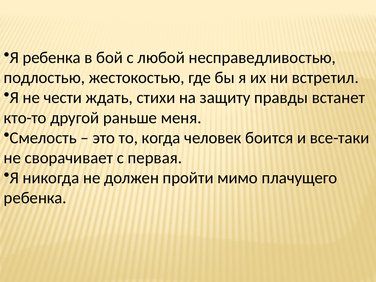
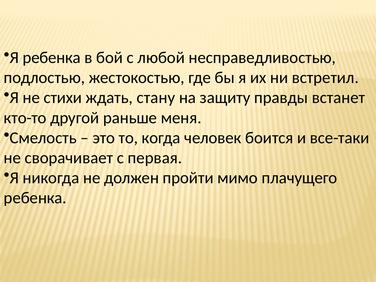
чести: чести -> стихи (63, 98)
стихи: стихи -> стану (156, 98)
